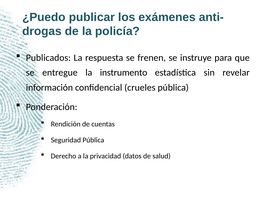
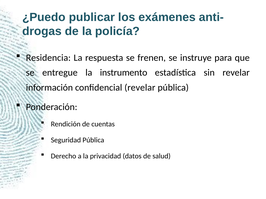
Publicados: Publicados -> Residencia (48, 58)
confidencial crueles: crueles -> revelar (140, 88)
